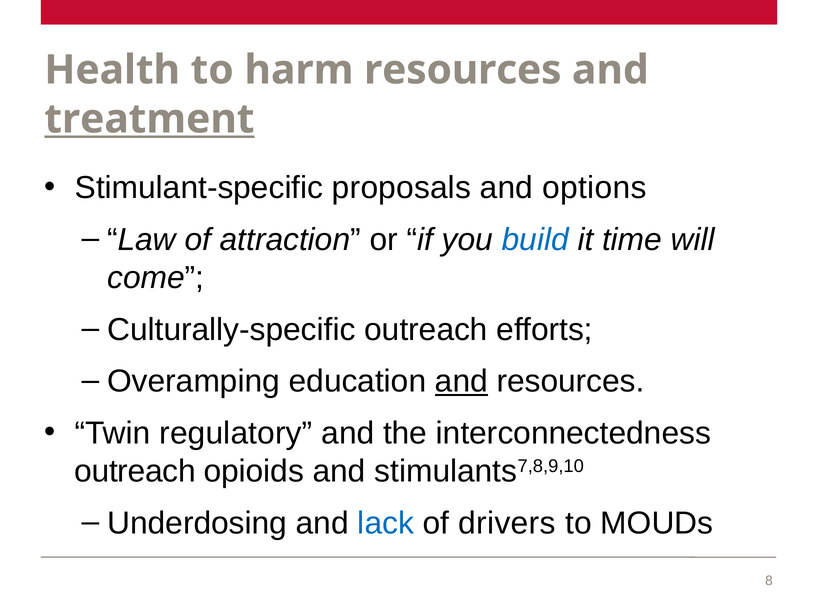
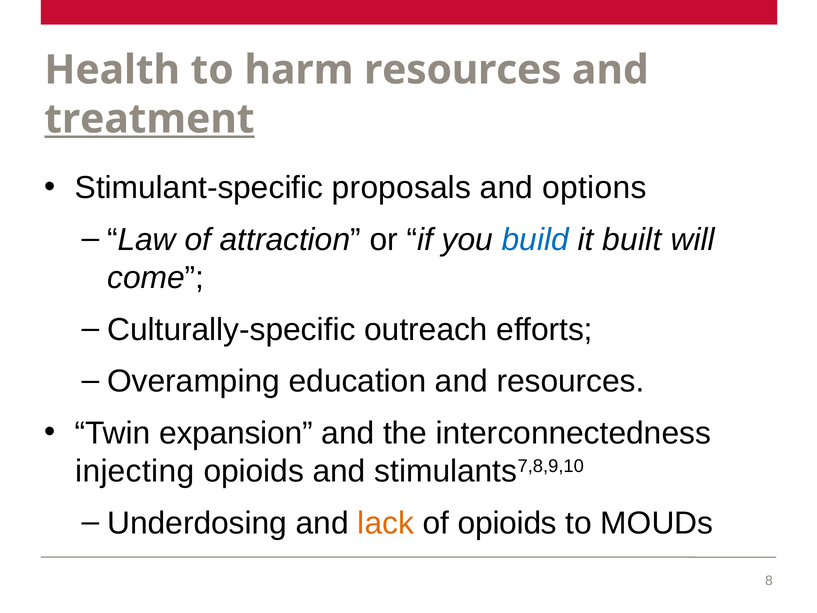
time: time -> built (632, 240)
and underline: present -> none (461, 381)
regulatory: regulatory -> expansion (236, 433)
outreach: outreach -> injecting (135, 471)
lack colour: blue -> orange (386, 523)
of drivers: drivers -> opioids (507, 523)
